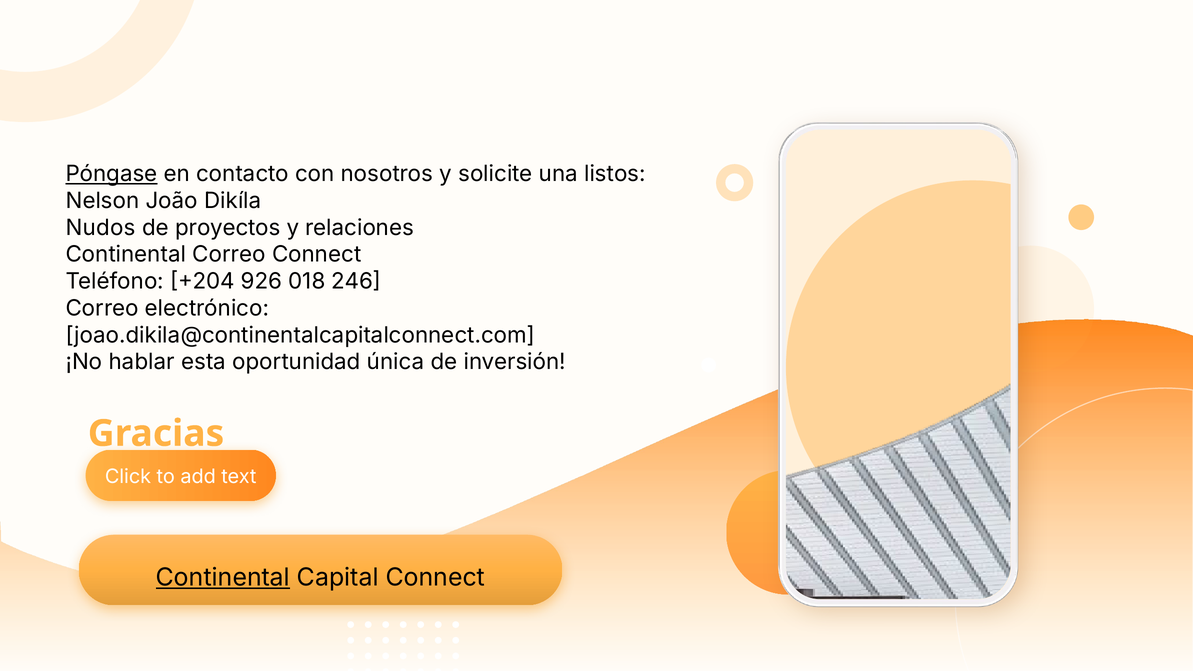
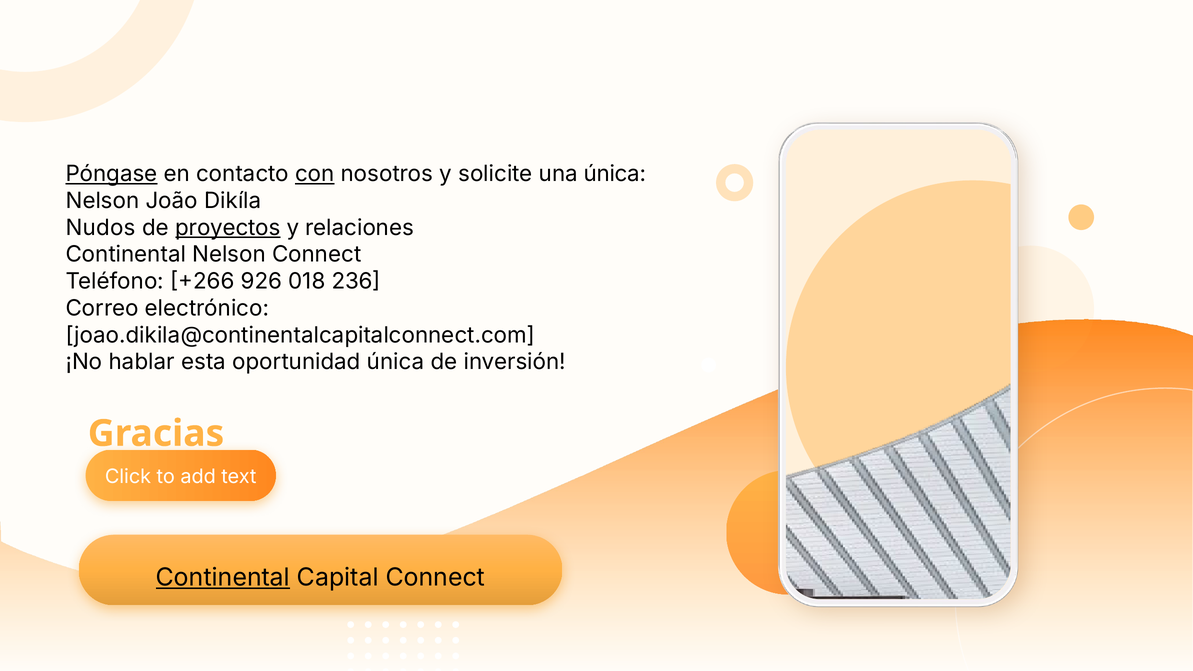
con underline: none -> present (315, 174)
una listos: listos -> única (615, 174)
proyectos underline: none -> present (228, 228)
Continental Correo: Correo -> Nelson (229, 255)
+204: +204 -> +266 (202, 281)
246: 246 -> 236 (356, 281)
